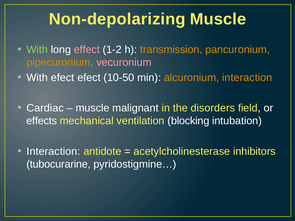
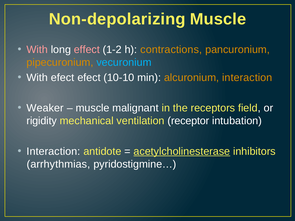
With colour: light green -> pink (37, 50)
transmission: transmission -> contractions (171, 50)
vecuronium colour: pink -> light blue (124, 62)
10-50: 10-50 -> 10-10 (119, 78)
Cardiac: Cardiac -> Weaker (45, 108)
disorders: disorders -> receptors (213, 108)
effects: effects -> rigidity (42, 121)
blocking: blocking -> receptor (188, 121)
acetylcholinesterase underline: none -> present (182, 152)
tubocurarine: tubocurarine -> arrhythmias (58, 164)
